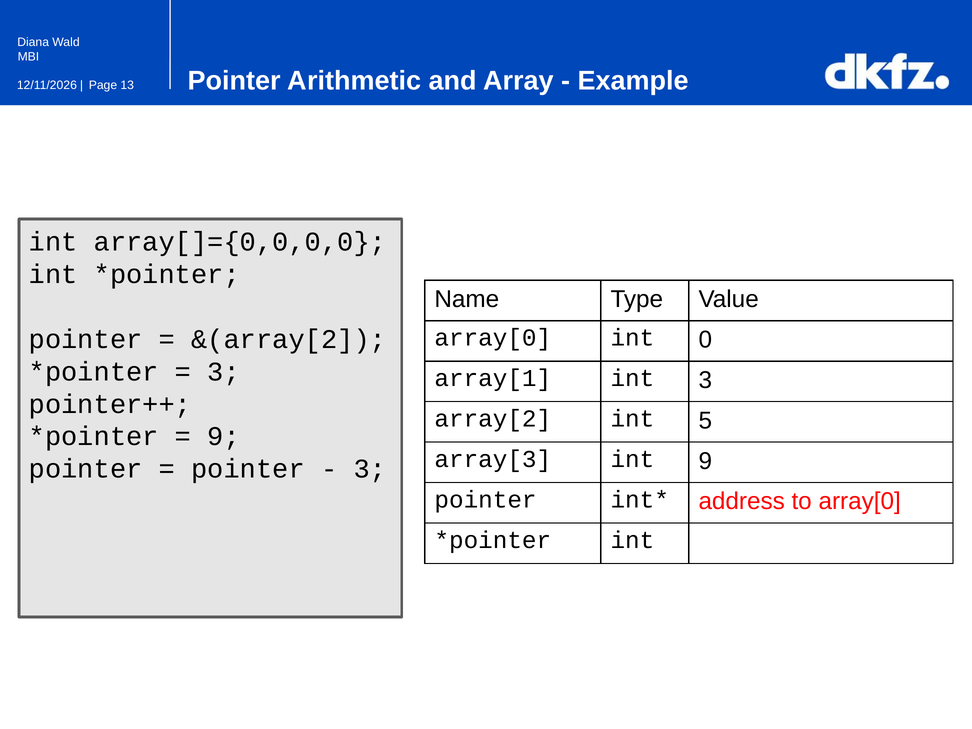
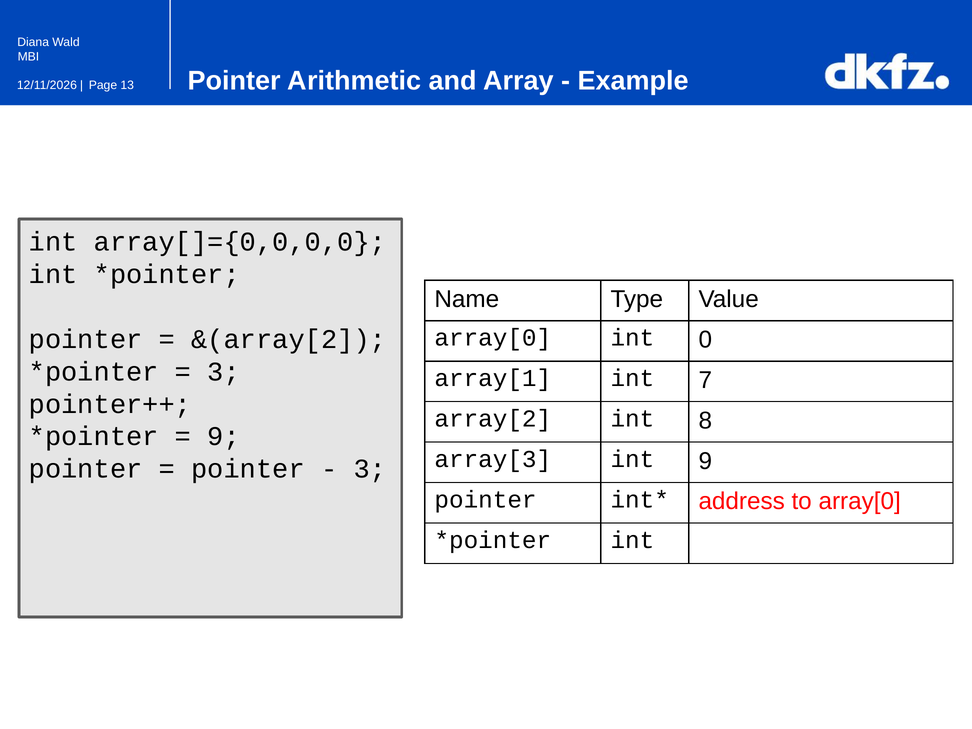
int 3: 3 -> 7 (705, 380)
5: 5 -> 8 (705, 421)
